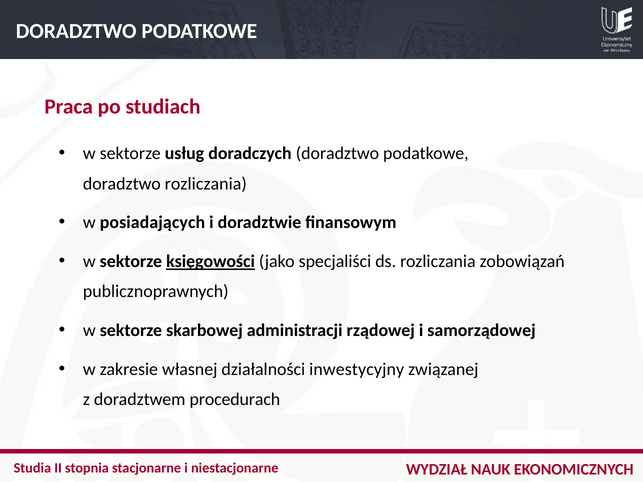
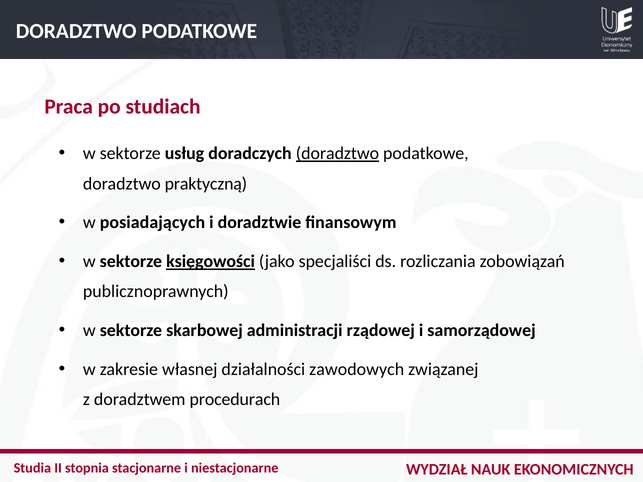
doradztwo underline: none -> present (337, 154)
doradztwo rozliczania: rozliczania -> praktyczną (206, 184)
inwestycyjny: inwestycyjny -> zawodowych (357, 370)
